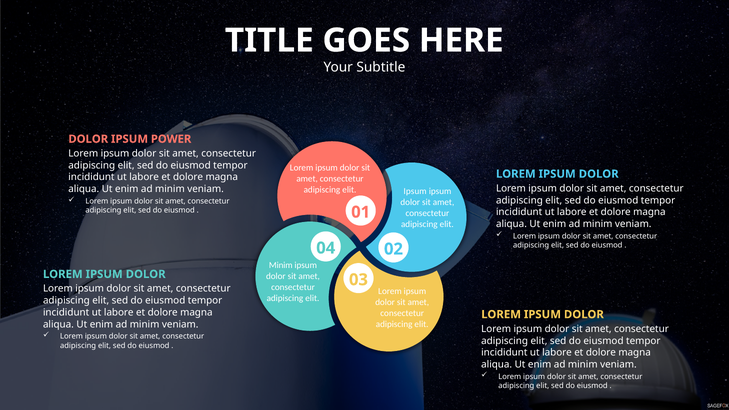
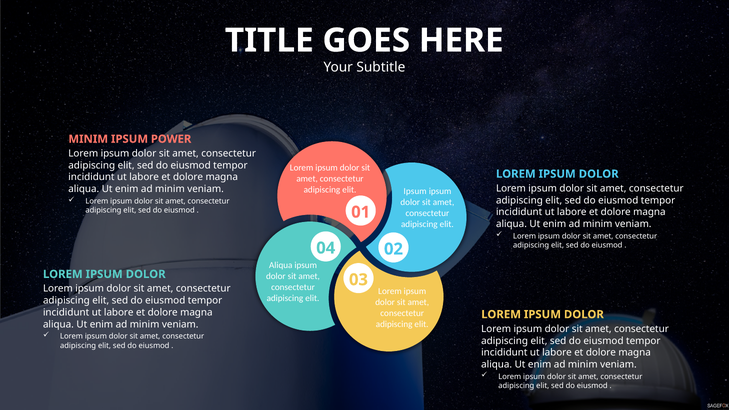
DOLOR: DOLOR -> MINIM (88, 139)
Minim: Minim -> Aliqua (281, 265)
